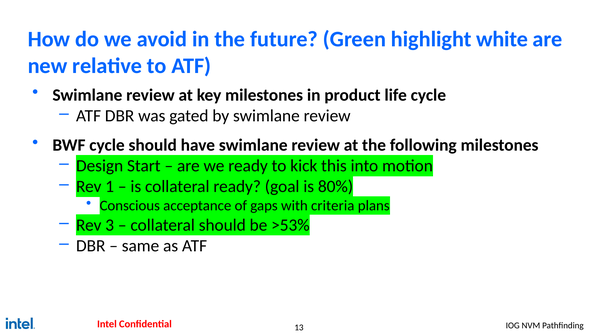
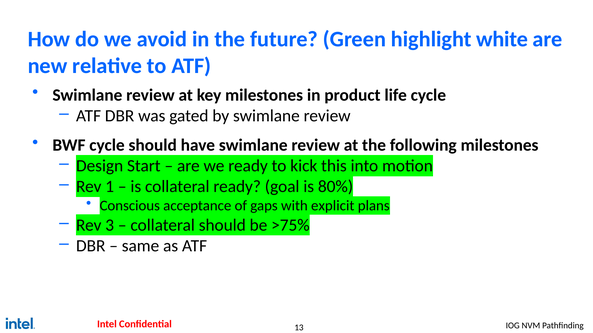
criteria: criteria -> explicit (333, 206)
>53%: >53% -> >75% (290, 225)
